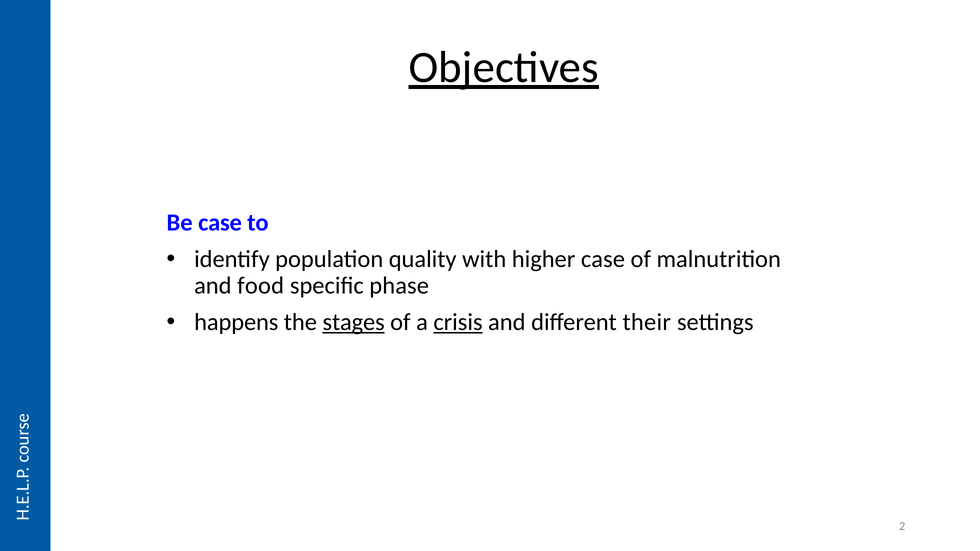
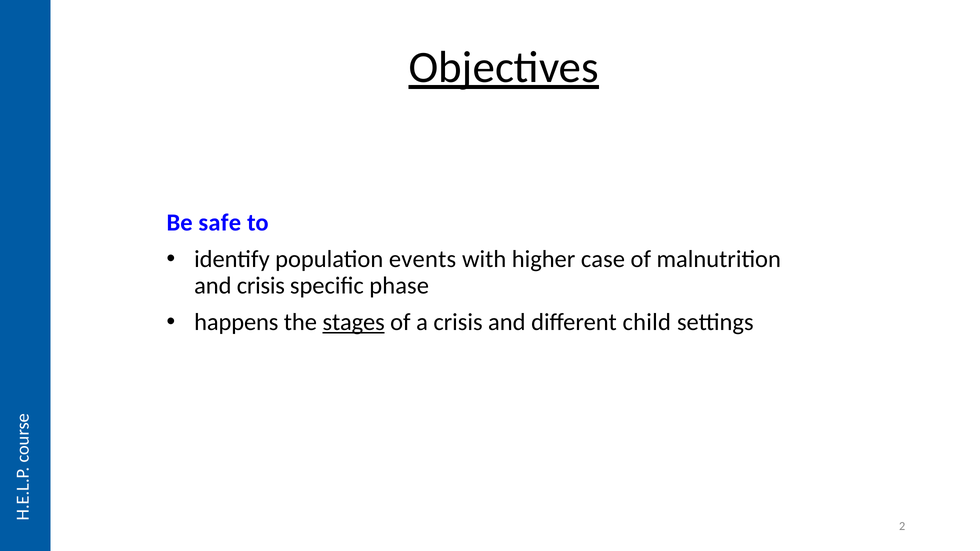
Be case: case -> safe (220, 223)
quality: quality -> events (423, 259)
and food: food -> crisis (261, 286)
crisis underline: present -> none (458, 322)
their: their -> child (647, 322)
